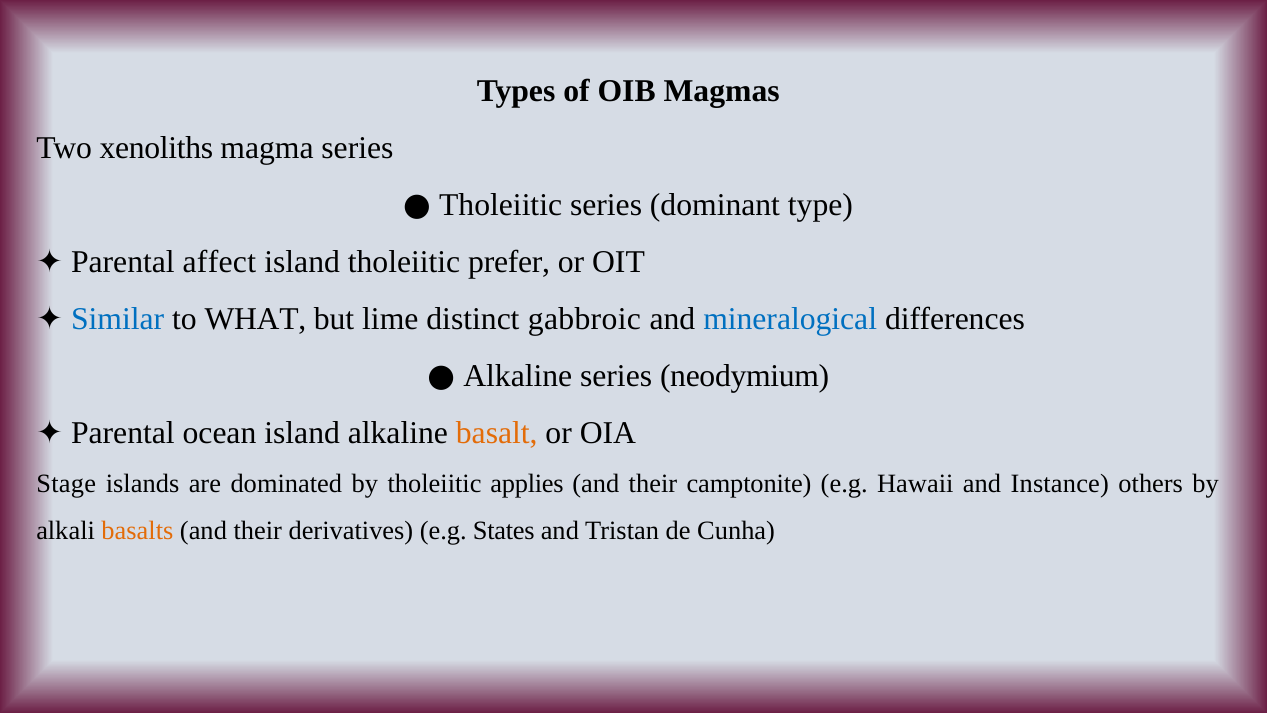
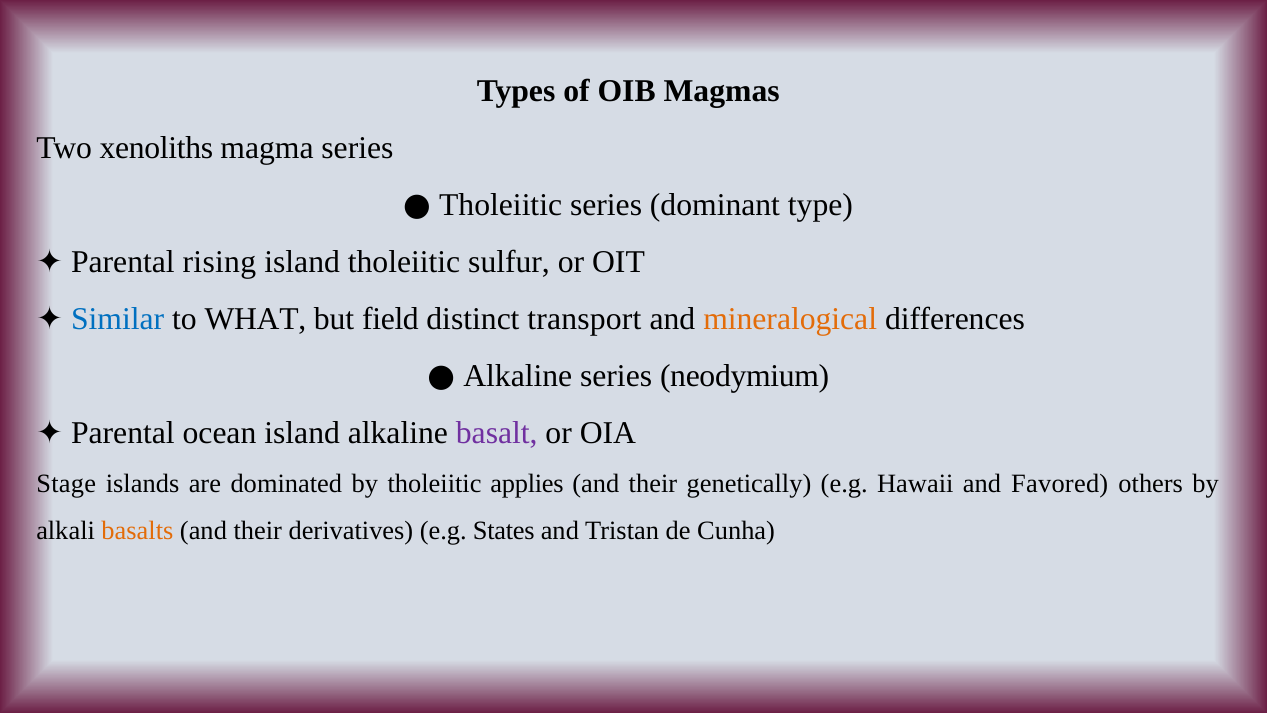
affect: affect -> rising (219, 262)
prefer: prefer -> sulfur (509, 262)
lime: lime -> field (390, 319)
gabbroic: gabbroic -> transport (584, 319)
mineralogical colour: blue -> orange (790, 319)
basalt colour: orange -> purple (497, 433)
camptonite: camptonite -> genetically (749, 483)
Instance: Instance -> Favored (1060, 483)
